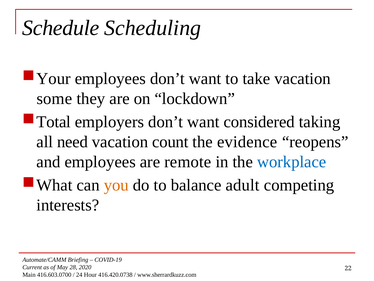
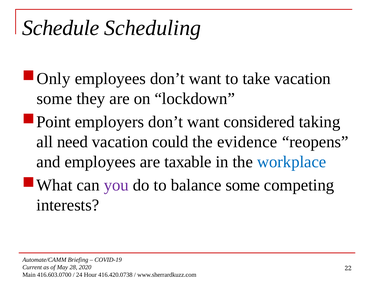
Your: Your -> Only (53, 78)
Total: Total -> Point (54, 122)
count: count -> could (170, 142)
remote: remote -> taxable (188, 162)
you colour: orange -> purple (116, 185)
balance adult: adult -> some (243, 185)
